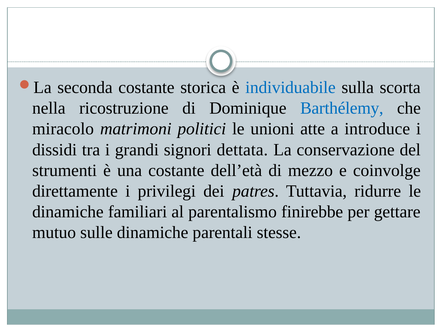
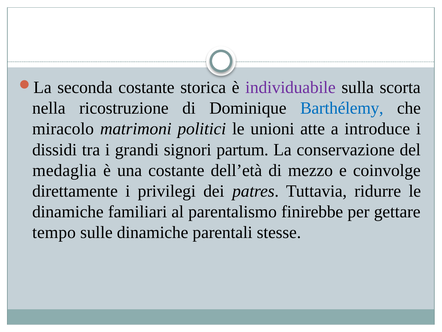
individuabile colour: blue -> purple (290, 88)
dettata: dettata -> partum (242, 149)
strumenti: strumenti -> medaglia (64, 170)
mutuo: mutuo -> tempo (54, 232)
